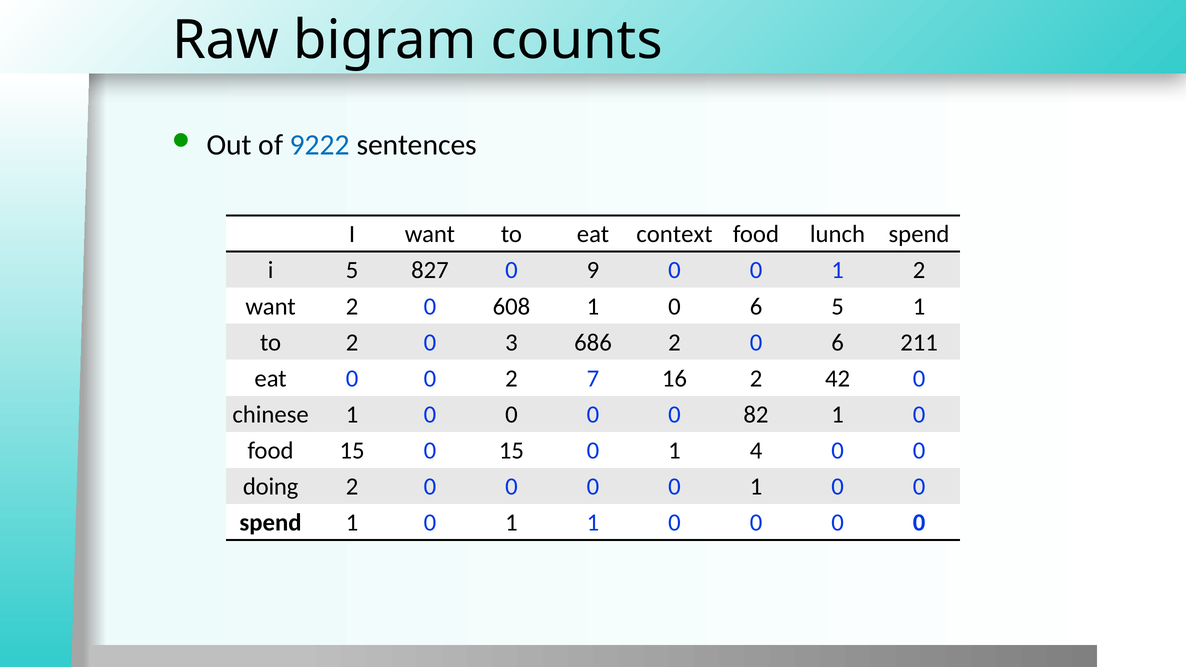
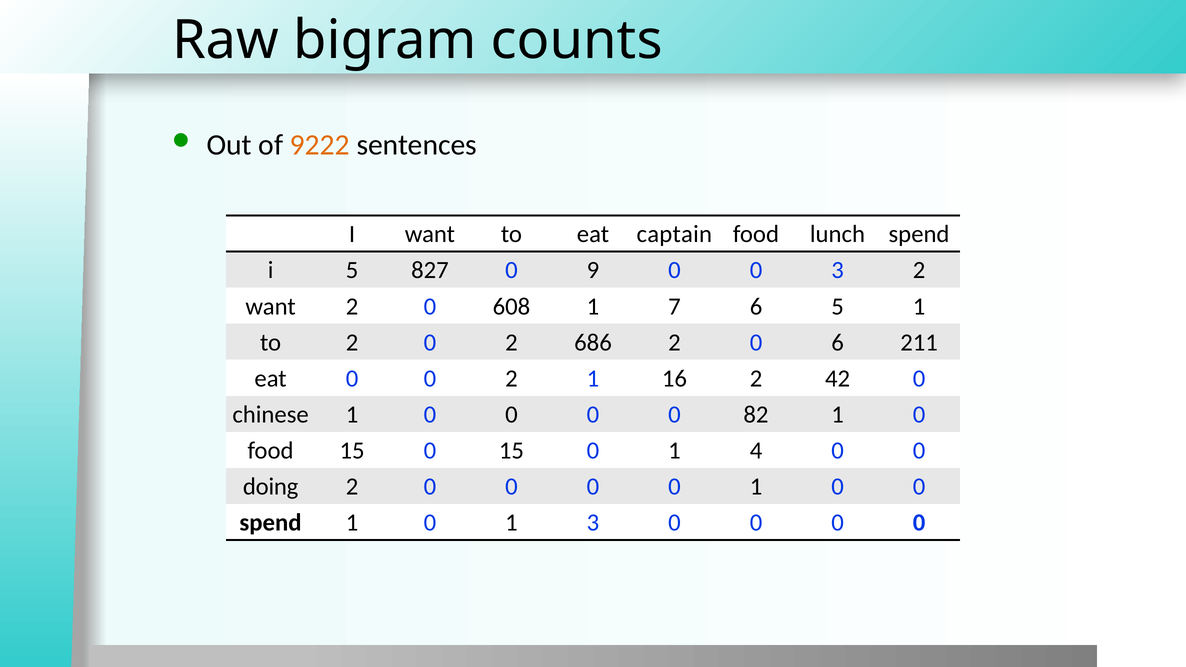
9222 colour: blue -> orange (320, 145)
context: context -> captain (674, 234)
9 0 0 1: 1 -> 3 (838, 270)
608 1 0: 0 -> 7 (674, 306)
2 0 3: 3 -> 2 (511, 342)
2 7: 7 -> 1 (593, 379)
1 1: 1 -> 3 (593, 523)
